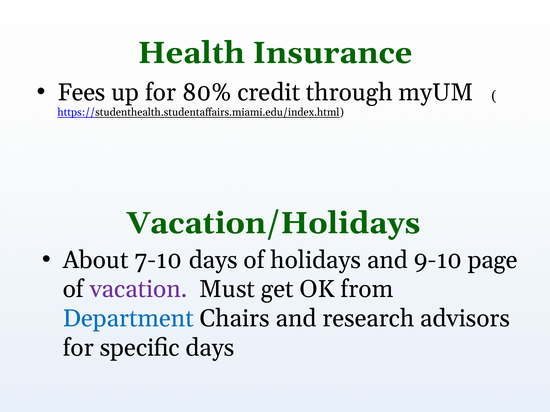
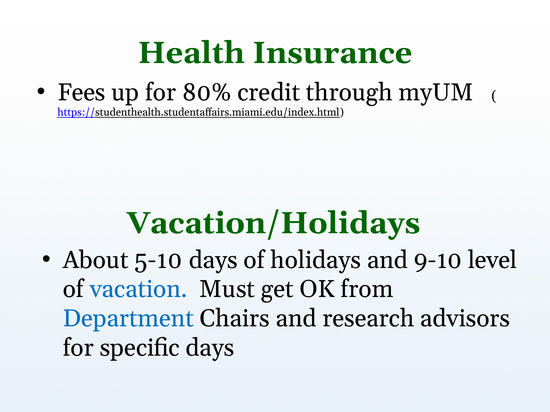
7-10: 7-10 -> 5-10 (158, 260)
page: page -> level (493, 260)
vacation colour: purple -> blue (139, 290)
